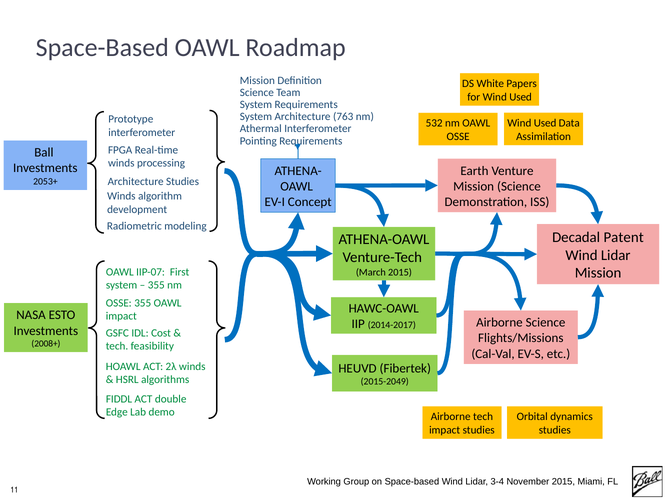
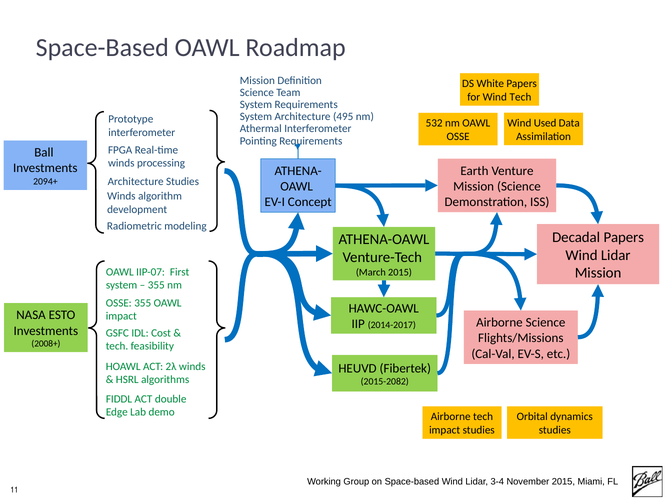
for Wind Used: Used -> Tech (520, 97)
763: 763 -> 495 (343, 117)
2053+: 2053+ -> 2094+ (45, 181)
Decadal Patent: Patent -> Papers (624, 237)
2015-2049: 2015-2049 -> 2015-2082 (385, 382)
